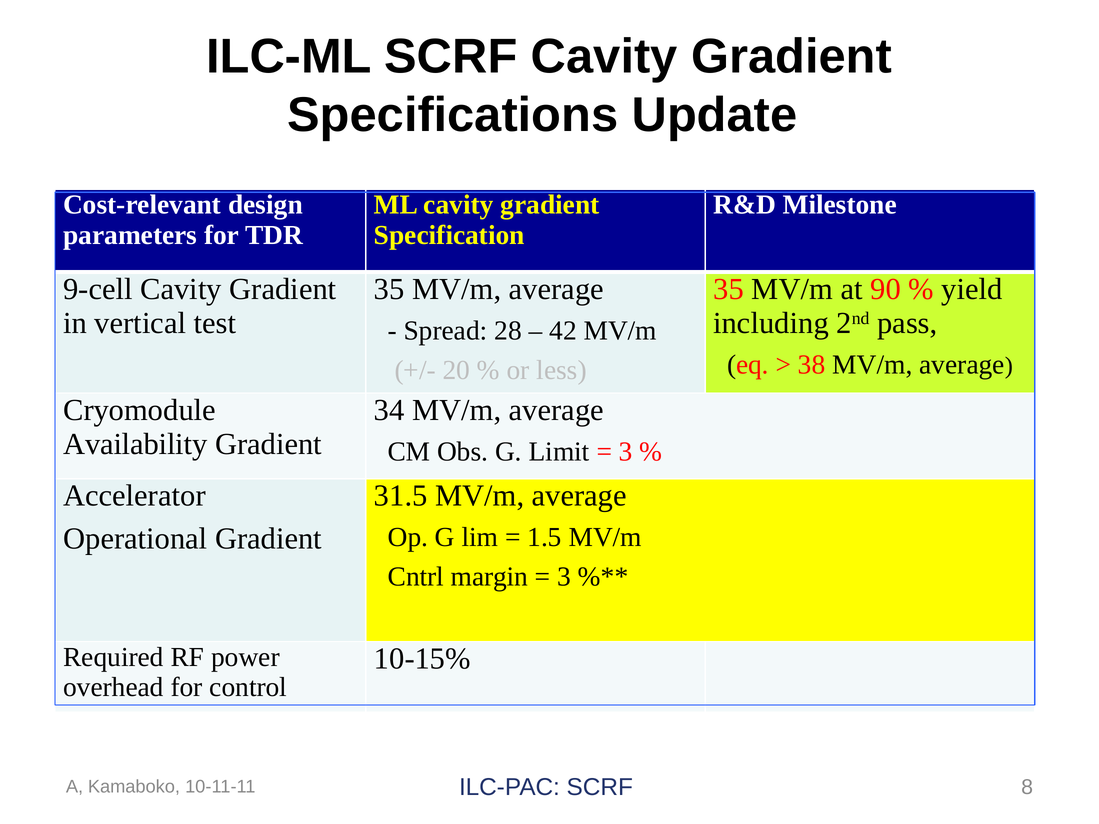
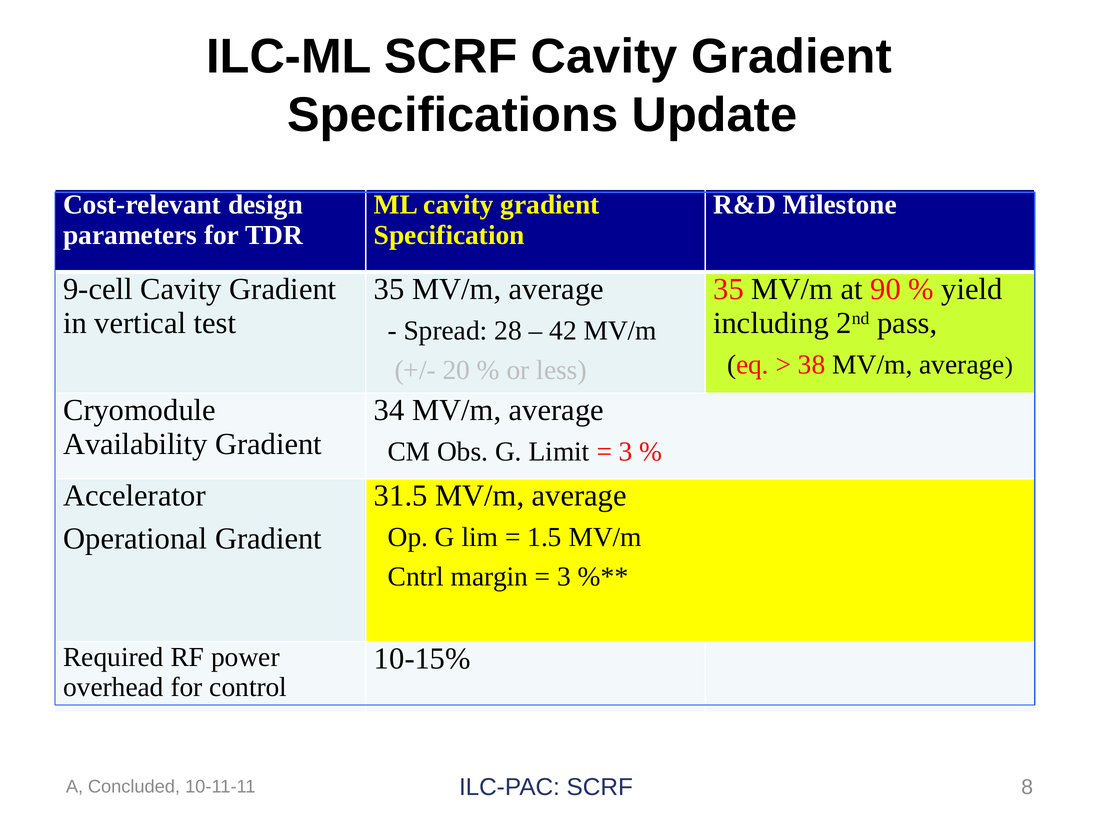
Kamaboko: Kamaboko -> Concluded (134, 787)
